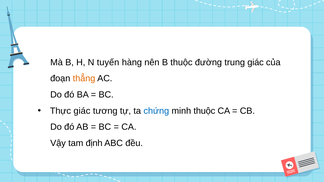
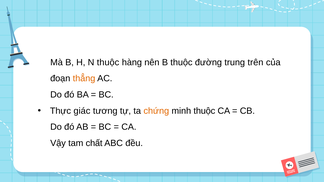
N tuyến: tuyến -> thuộc (108, 62)
trung giác: giác -> trên (255, 62)
chứng colour: blue -> orange (156, 111)
định: định -> chất (94, 143)
